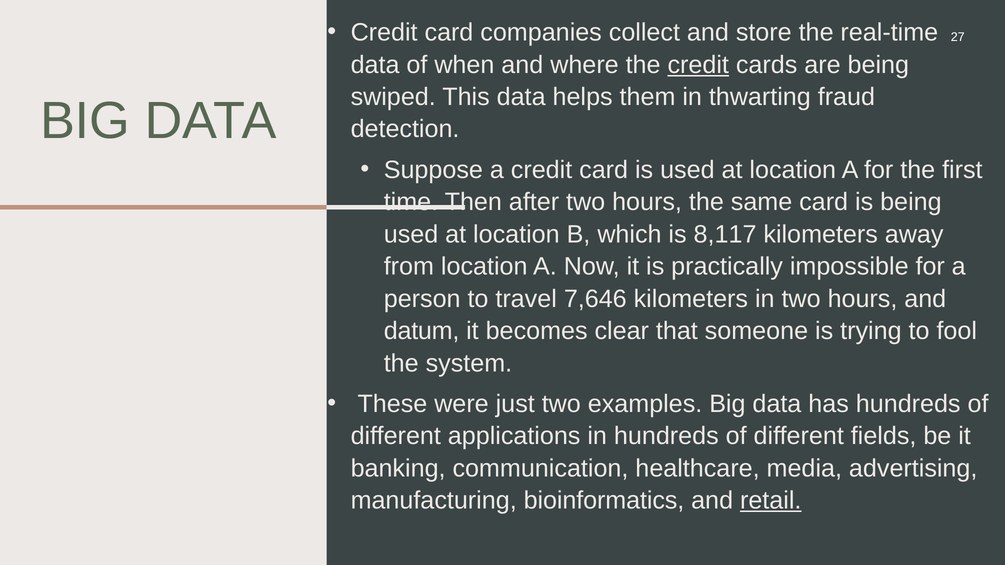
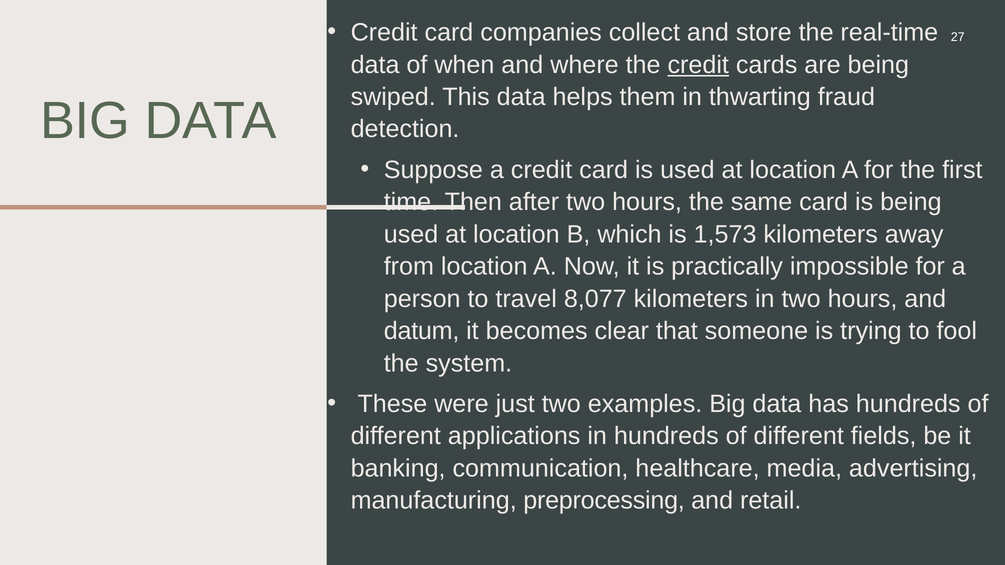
8,117: 8,117 -> 1,573 (725, 234)
7,646: 7,646 -> 8,077 (595, 299)
bioinformatics: bioinformatics -> preprocessing (604, 501)
retail underline: present -> none (771, 501)
